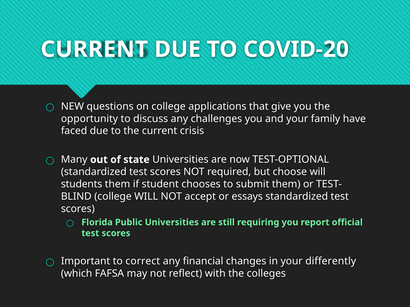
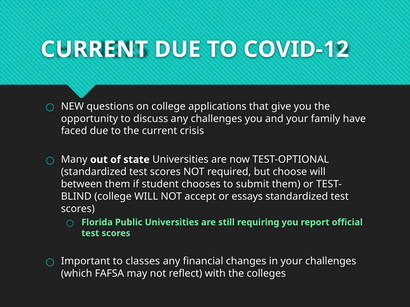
COVID-20: COVID-20 -> COVID-12 (296, 49)
students: students -> between (82, 184)
correct: correct -> classes (143, 262)
your differently: differently -> challenges (331, 262)
